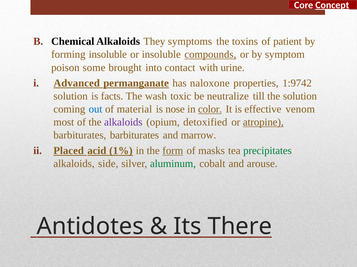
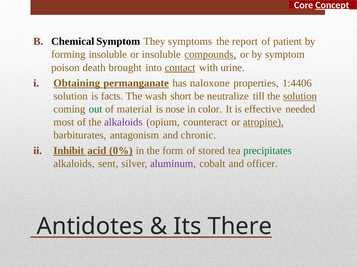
Chemical Alkaloids: Alkaloids -> Symptom (118, 41)
toxins: toxins -> report (245, 41)
some: some -> death (94, 68)
contact underline: none -> present (180, 68)
Advanced: Advanced -> Obtaining (77, 83)
1:9742: 1:9742 -> 1:4406 (297, 83)
toxic: toxic -> short (181, 96)
solution underline: none -> present (300, 96)
out colour: blue -> green (95, 109)
color underline: present -> none (210, 109)
venom: venom -> needed (300, 109)
detoxified: detoxified -> counteract (205, 123)
barbiturates barbiturates: barbiturates -> antagonism (134, 136)
marrow: marrow -> chronic (198, 136)
Placed: Placed -> Inhibit (69, 151)
1%: 1% -> 0% (121, 151)
form underline: present -> none (173, 151)
masks: masks -> stored (212, 151)
side: side -> sent (108, 164)
aluminum colour: green -> purple (173, 164)
arouse: arouse -> officer (262, 164)
